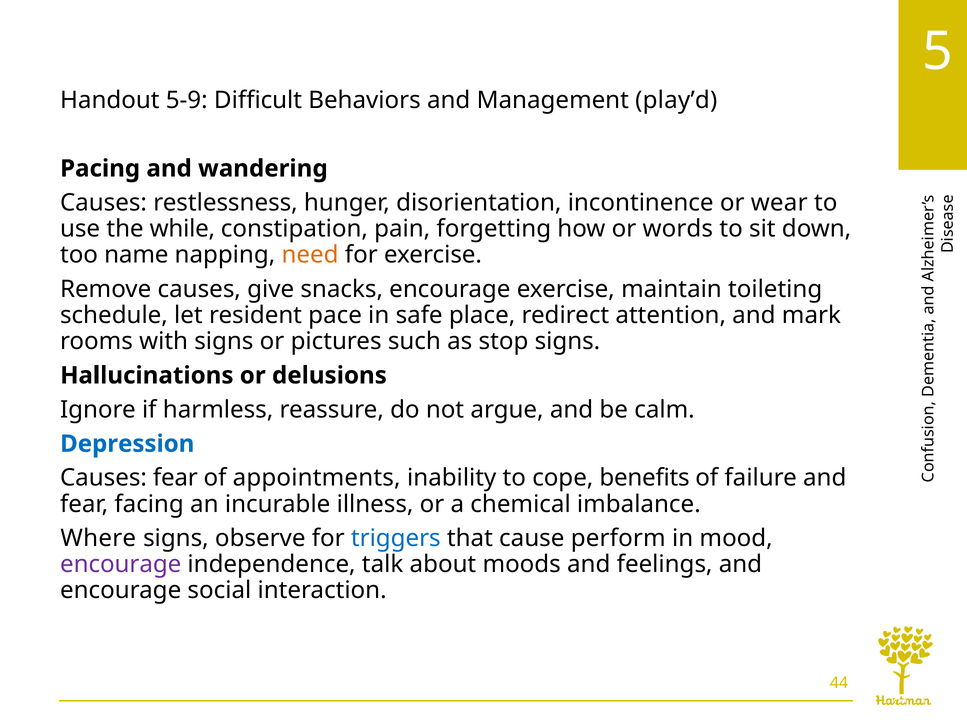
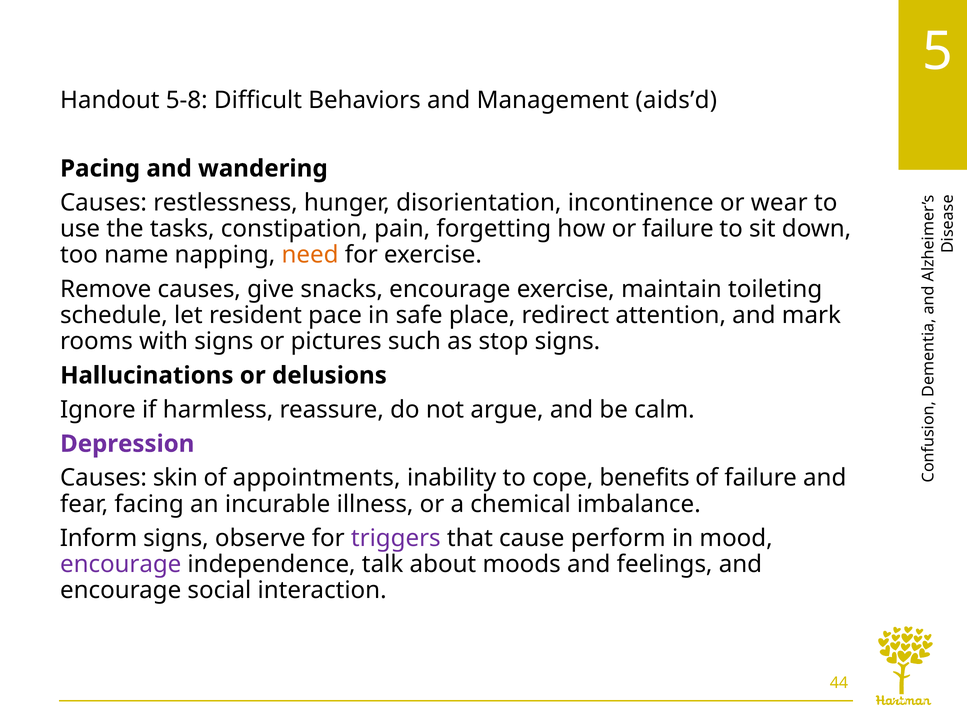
5-9: 5-9 -> 5-8 (187, 100)
play’d: play’d -> aids’d (676, 100)
while: while -> tasks (182, 229)
or words: words -> failure (678, 229)
Depression colour: blue -> purple (127, 444)
Causes fear: fear -> skin (175, 478)
Where: Where -> Inform (99, 538)
triggers colour: blue -> purple (396, 538)
